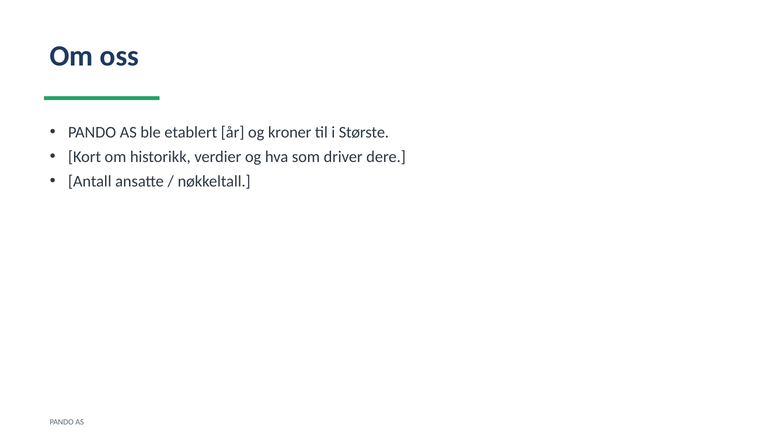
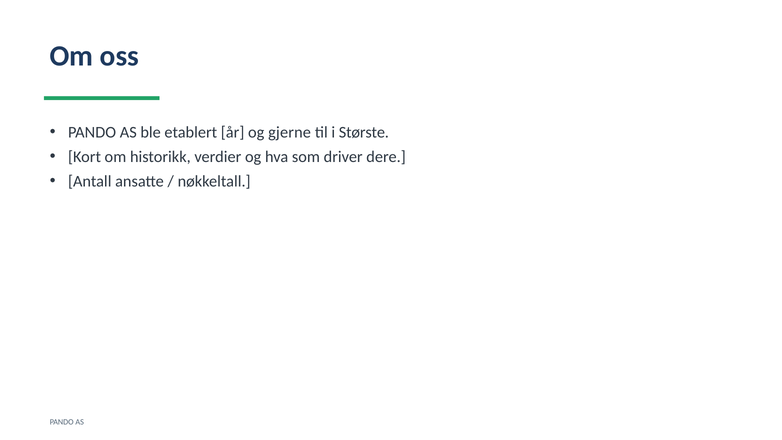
kroner: kroner -> gjerne (290, 132)
